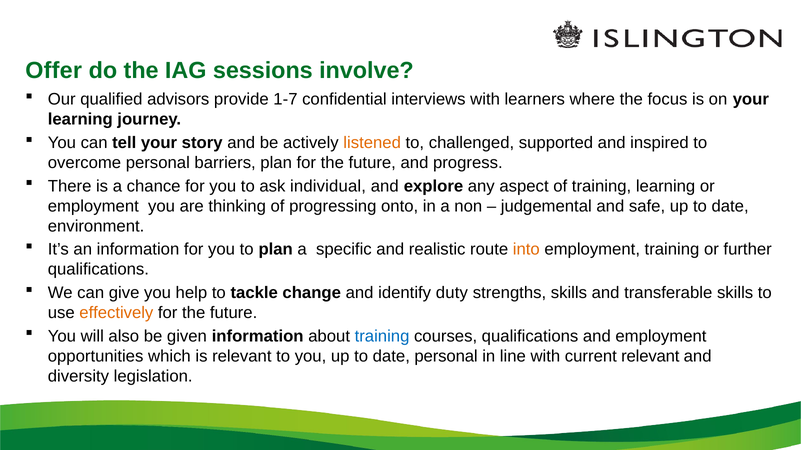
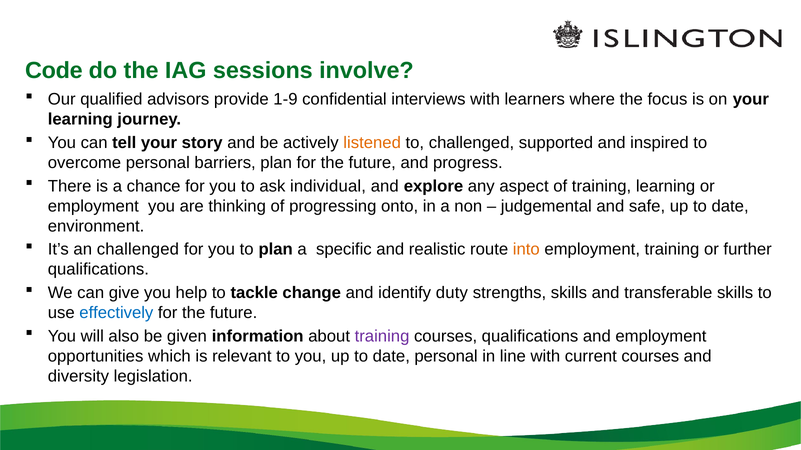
Offer: Offer -> Code (54, 71)
1-7: 1-7 -> 1-9 (285, 100)
an information: information -> challenged (138, 250)
effectively colour: orange -> blue (116, 313)
training colour: blue -> purple (382, 337)
current relevant: relevant -> courses (650, 357)
